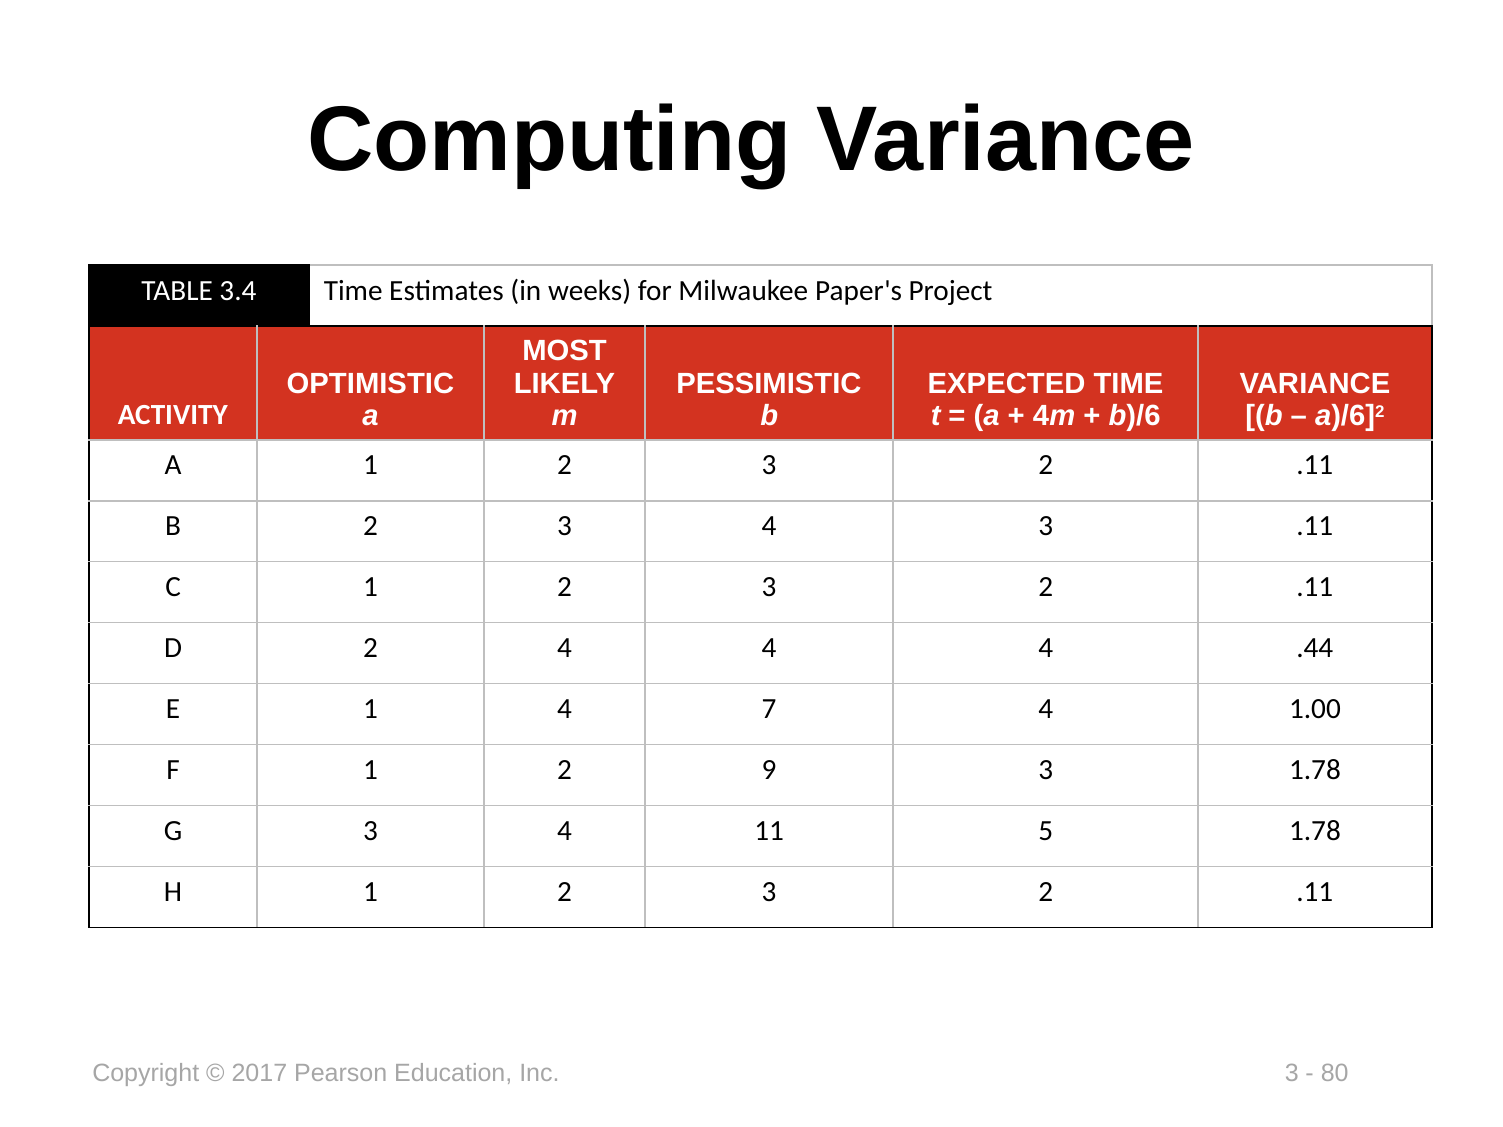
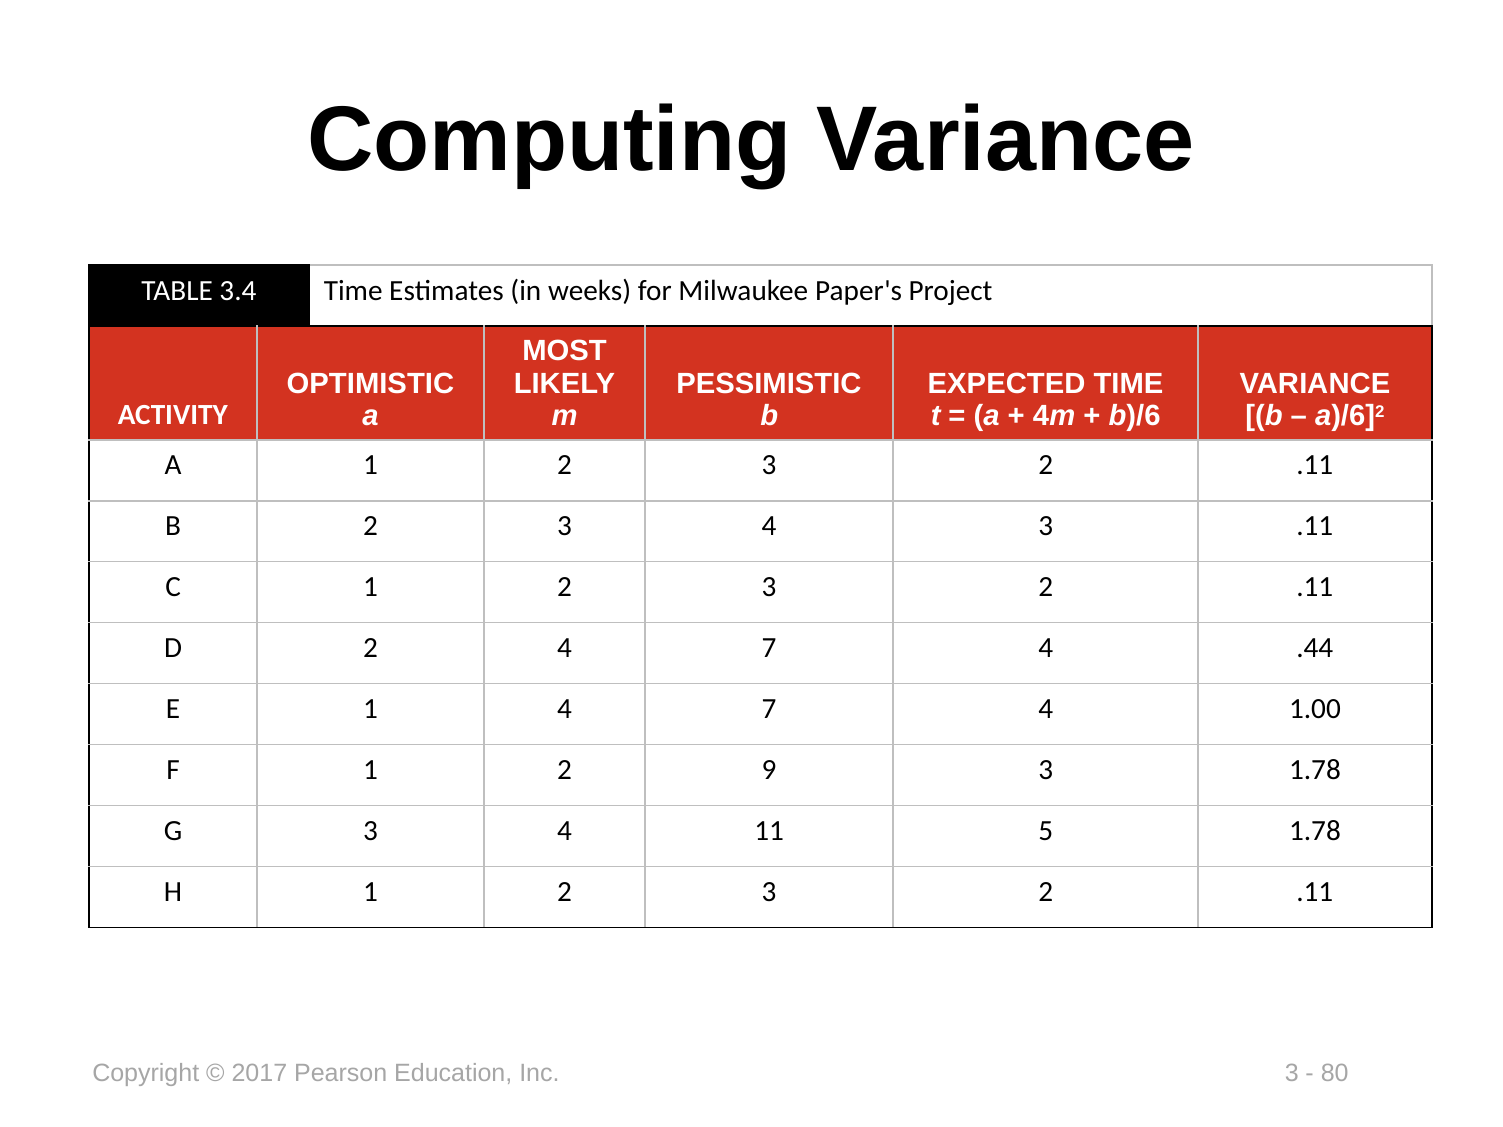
2 4 4: 4 -> 7 (769, 648)
